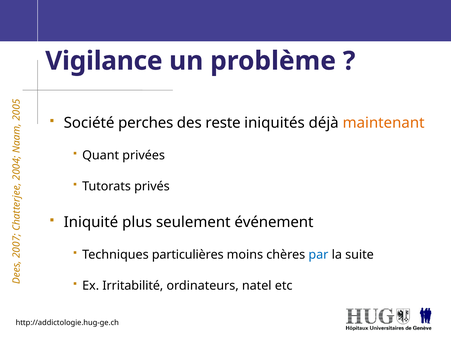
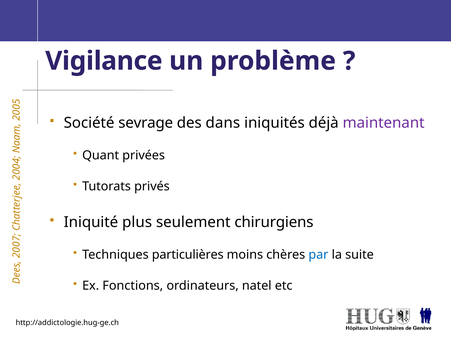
perches: perches -> sevrage (146, 123)
reste: reste -> dans (223, 123)
maintenant colour: orange -> purple (384, 123)
événement: événement -> chirurgiens (274, 222)
Irritabilité: Irritabilité -> Fonctions (133, 286)
